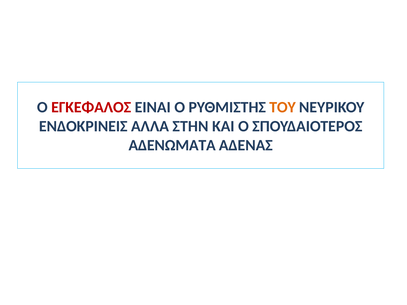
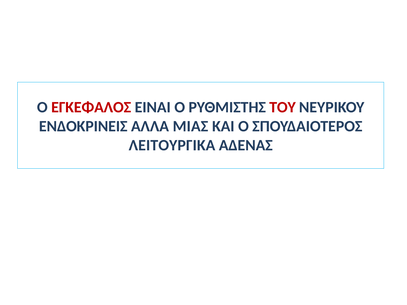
ΤΟΥ colour: orange -> red (283, 107)
ΣΤΗΝ: ΣΤΗΝ -> ΜΙΑΣ (190, 126)
ΑΔΕΝΩΜΑΤΑ: ΑΔΕΝΩΜΑΤΑ -> ΛΕΙΤΟΥΡΓΙΚΑ (172, 145)
